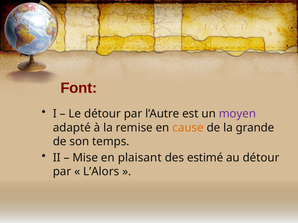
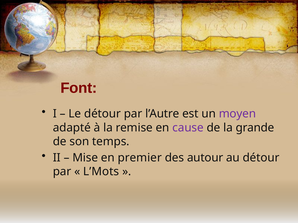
cause colour: orange -> purple (188, 128)
plaisant: plaisant -> premier (140, 158)
estimé: estimé -> autour (205, 158)
L’Alors: L’Alors -> L’Mots (101, 172)
